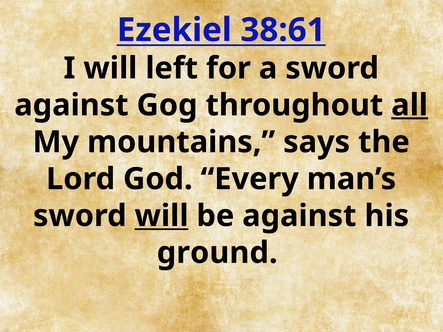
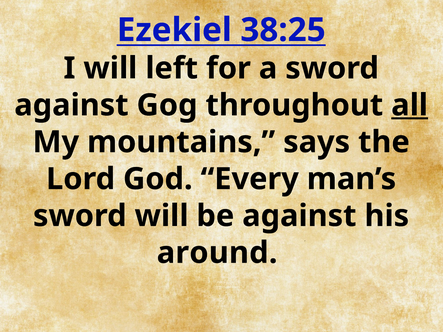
38:61: 38:61 -> 38:25 (283, 30)
will underline: present -> none (162, 216)
ground: ground -> around (217, 253)
